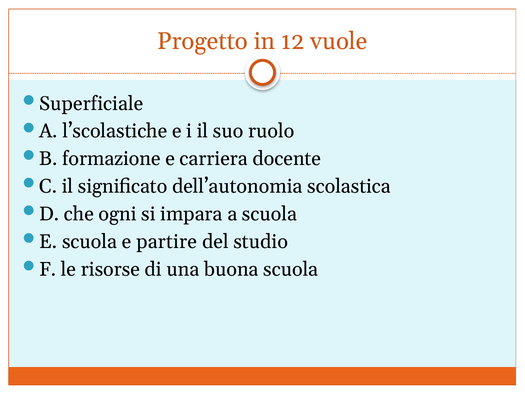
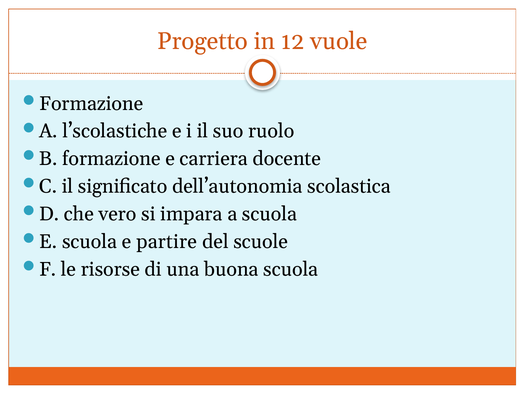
Superficiale: Superficiale -> Formazione (91, 103)
ogni: ogni -> vero (118, 214)
studio: studio -> scuole (261, 241)
